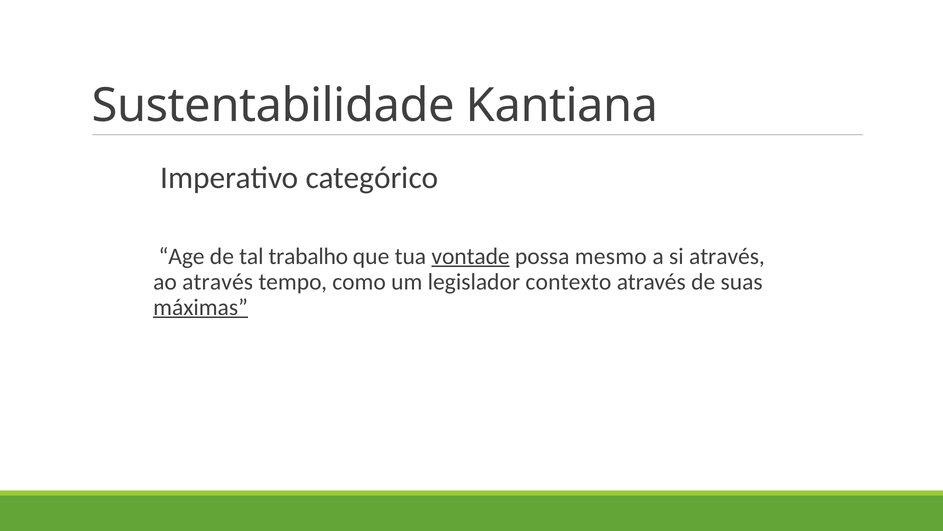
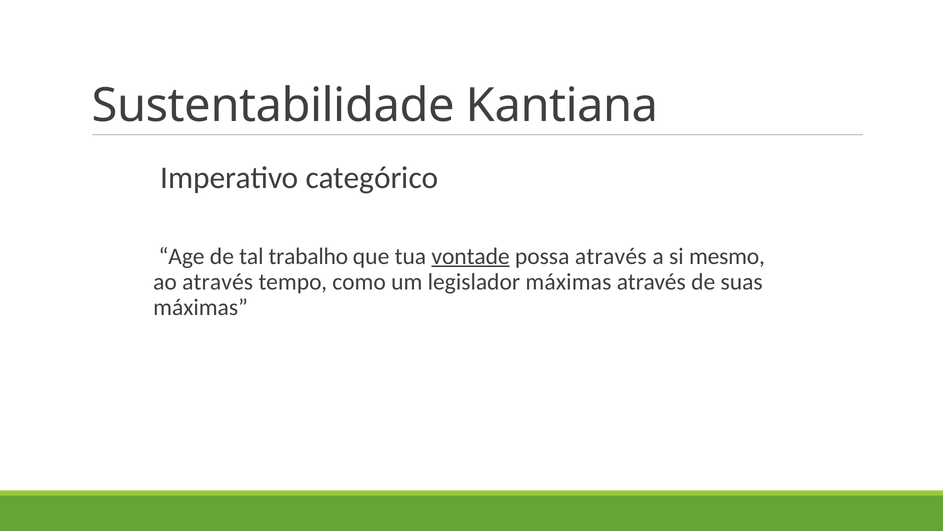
possa mesmo: mesmo -> através (611, 256)
si através: através -> mesmo (727, 256)
legislador contexto: contexto -> máximas (568, 281)
máximas underline: present -> none (201, 307)
